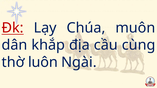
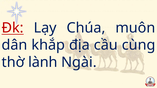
luôn: luôn -> lành (43, 62)
